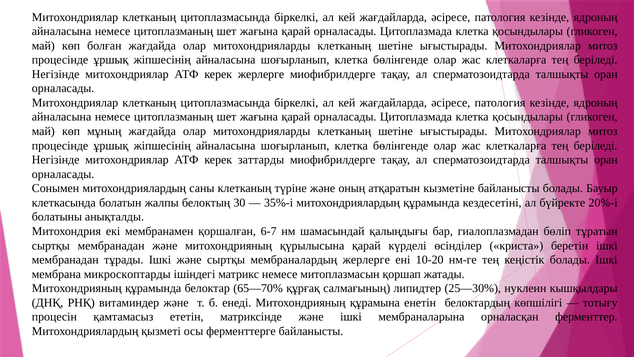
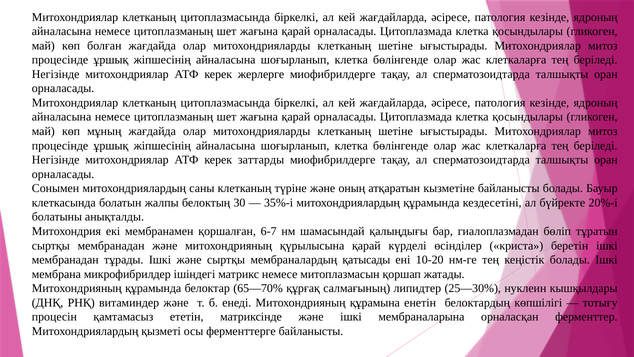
мембраналардың жерлерге: жерлерге -> қатысады (366, 260)
микроскоптарды: микроскоптарды -> микрофибрилдер (127, 274)
